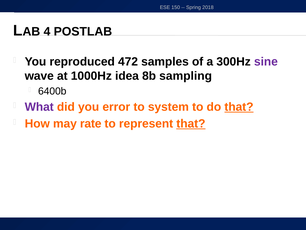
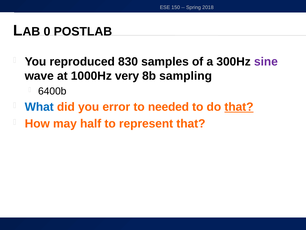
4: 4 -> 0 (47, 31)
472: 472 -> 830 (128, 61)
idea: idea -> very (127, 76)
What colour: purple -> blue (39, 107)
system: system -> needed (168, 107)
rate: rate -> half (91, 123)
that underline: present -> none (191, 123)
